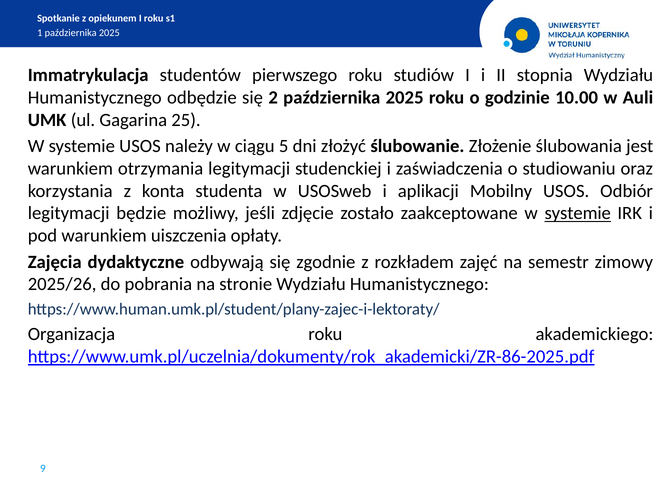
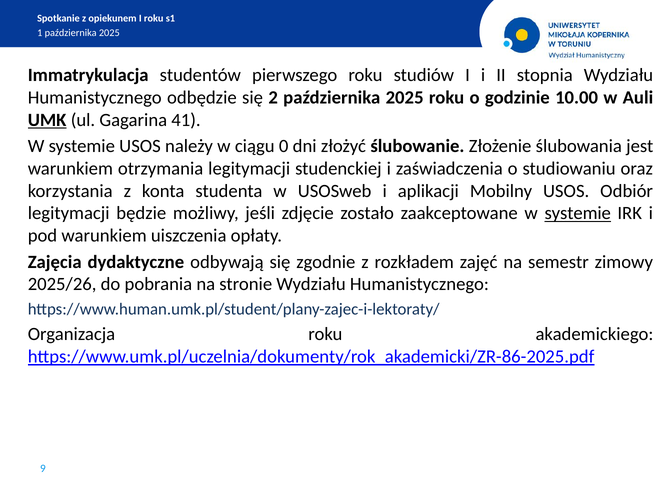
UMK underline: none -> present (47, 120)
25: 25 -> 41 (186, 120)
5: 5 -> 0 (284, 146)
